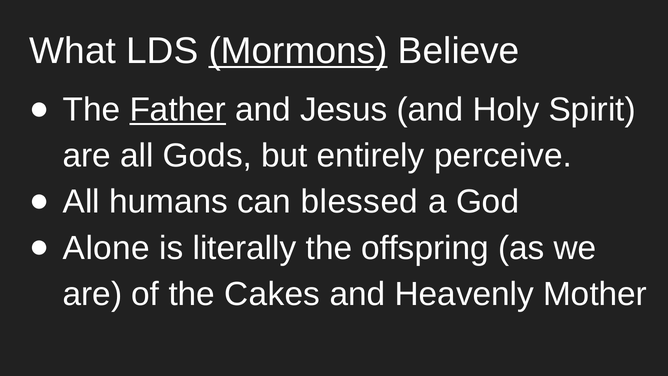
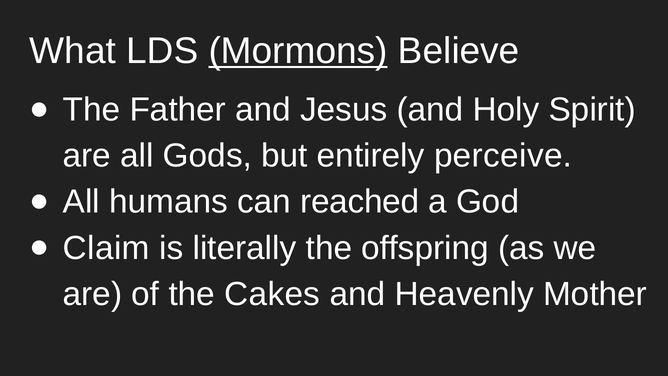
Father underline: present -> none (178, 110)
blessed: blessed -> reached (360, 202)
Alone: Alone -> Claim (106, 248)
